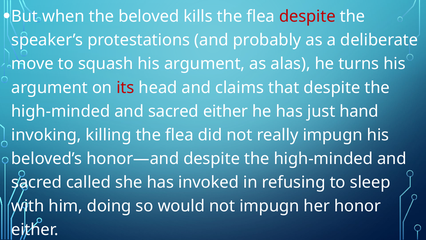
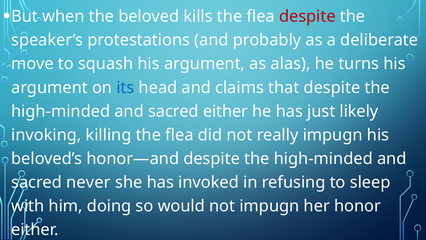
its colour: red -> blue (125, 87)
hand: hand -> likely (359, 111)
called: called -> never (88, 182)
